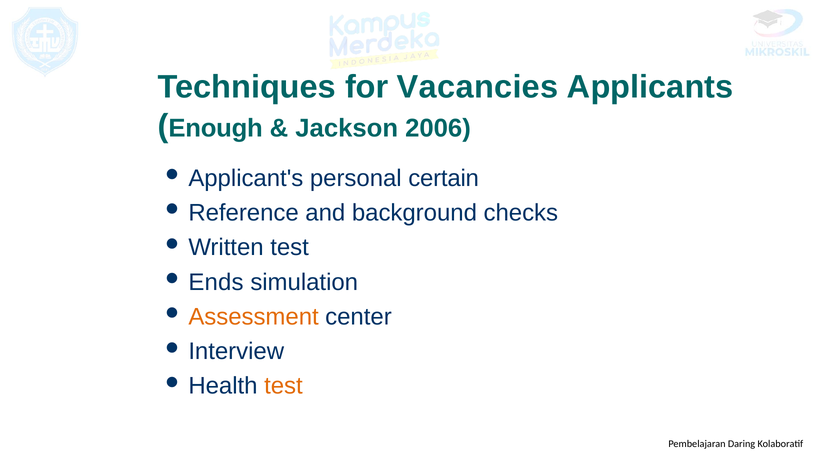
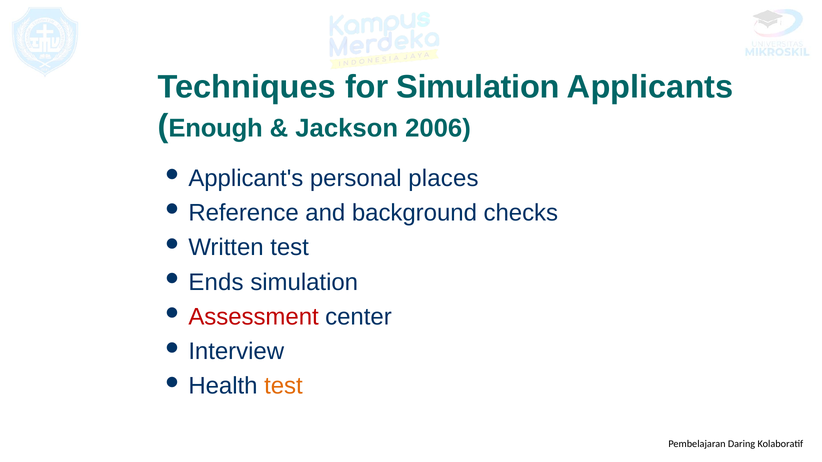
for Vacancies: Vacancies -> Simulation (478, 87)
certain: certain -> places (443, 178)
Assessment colour: orange -> red (254, 317)
